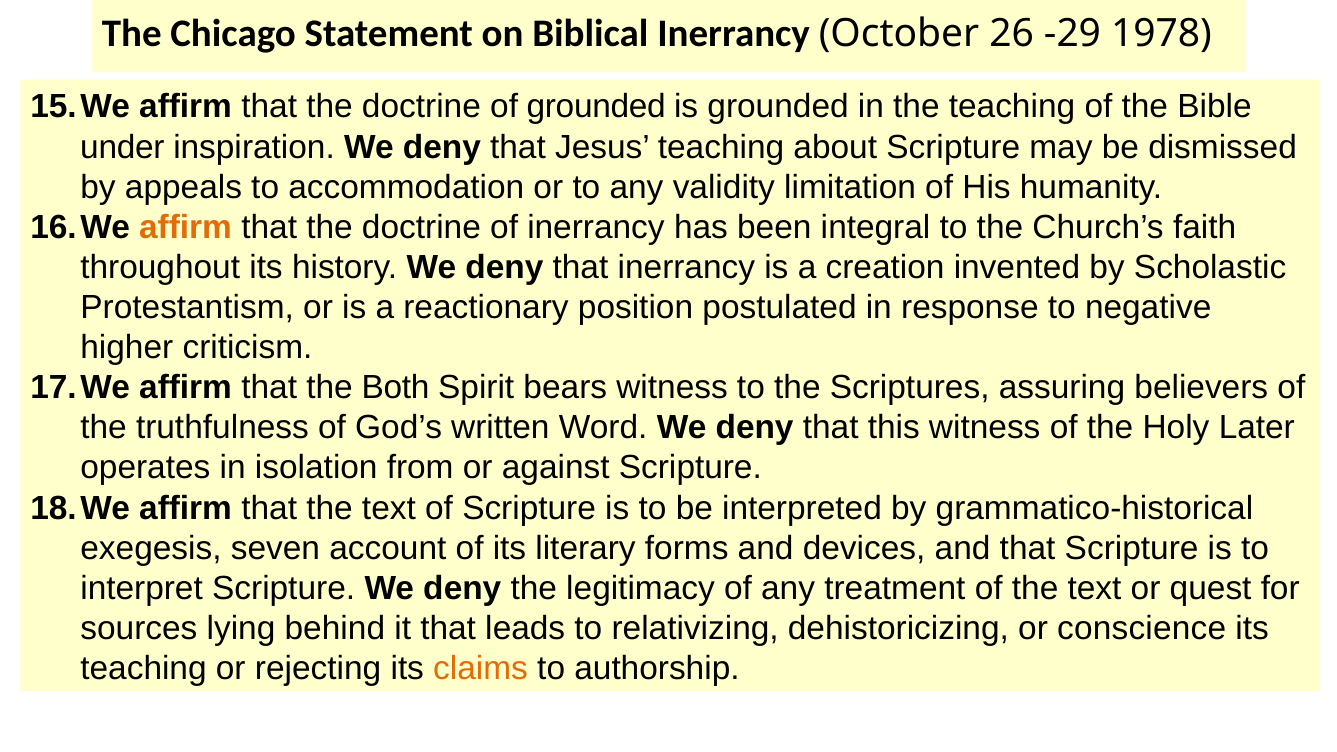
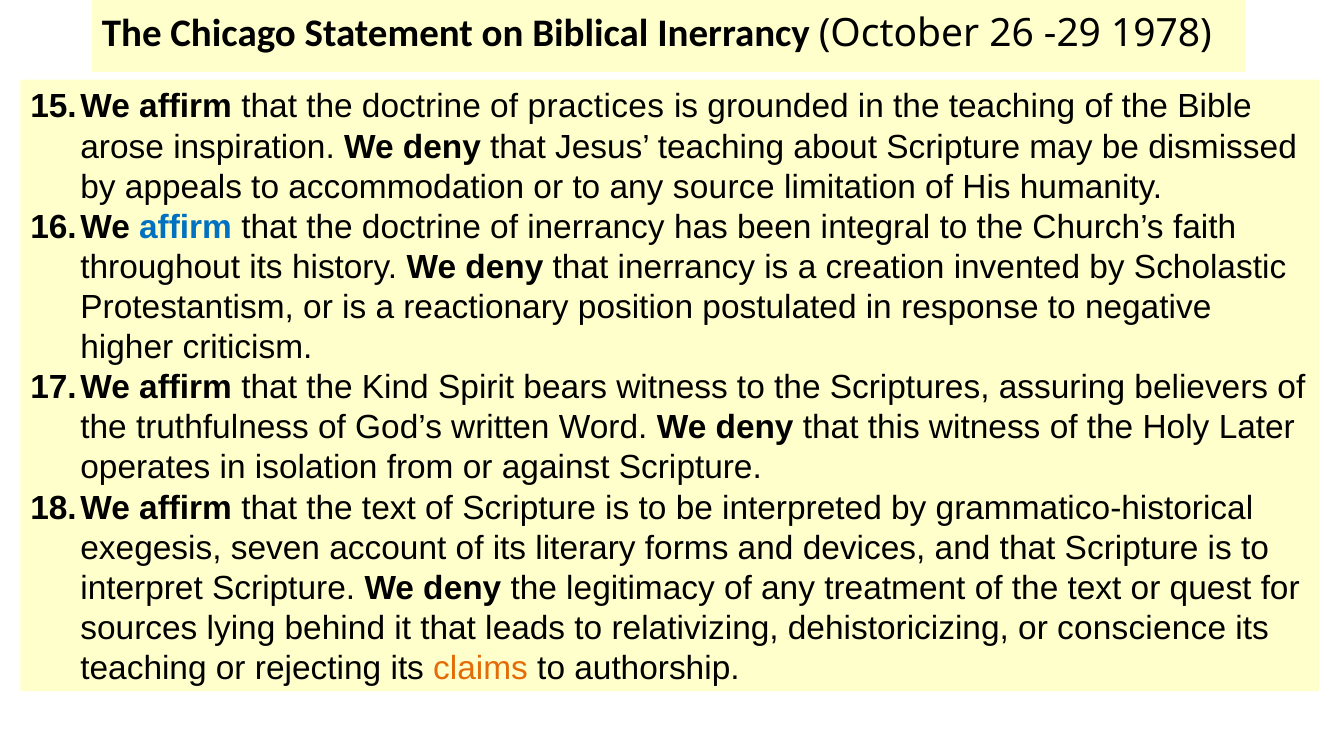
of grounded: grounded -> practices (596, 107)
under: under -> arose (122, 147)
validity: validity -> source (724, 187)
affirm colour: orange -> blue (186, 227)
Both: Both -> Kind (395, 388)
